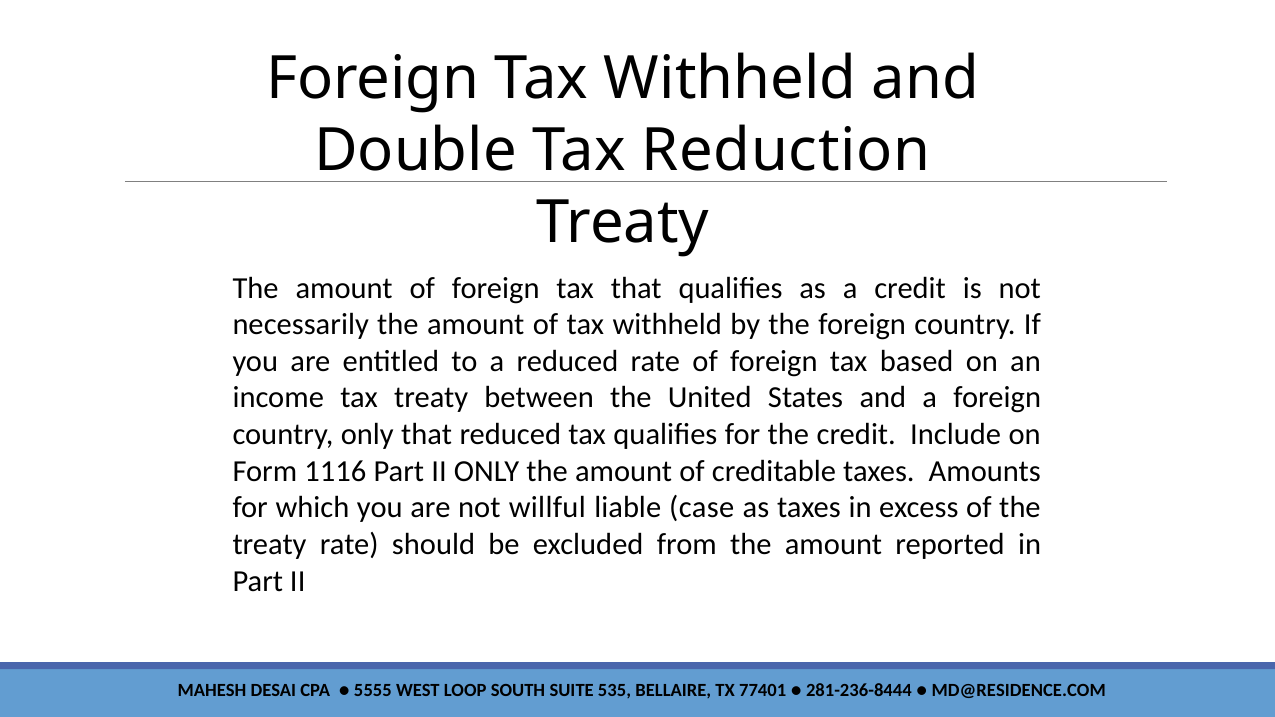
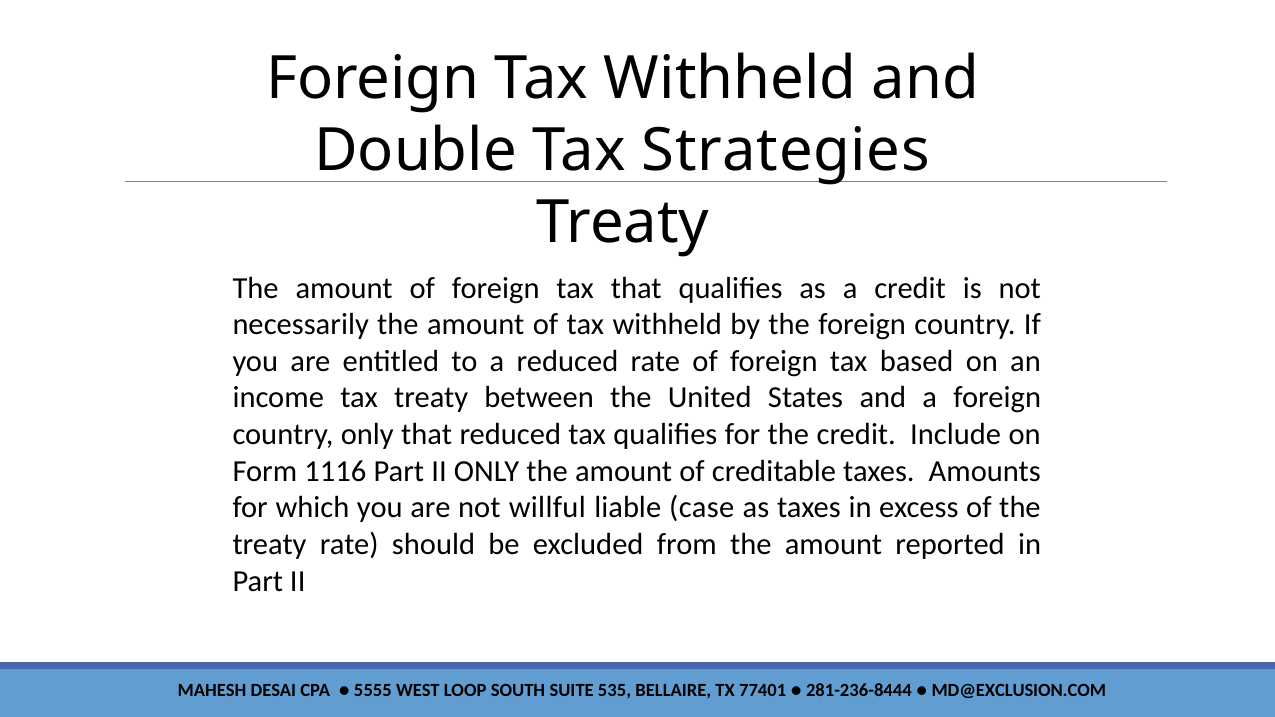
Reduction: Reduction -> Strategies (786, 151)
MD@RESIDENCE.COM: MD@RESIDENCE.COM -> MD@EXCLUSION.COM (1019, 691)
